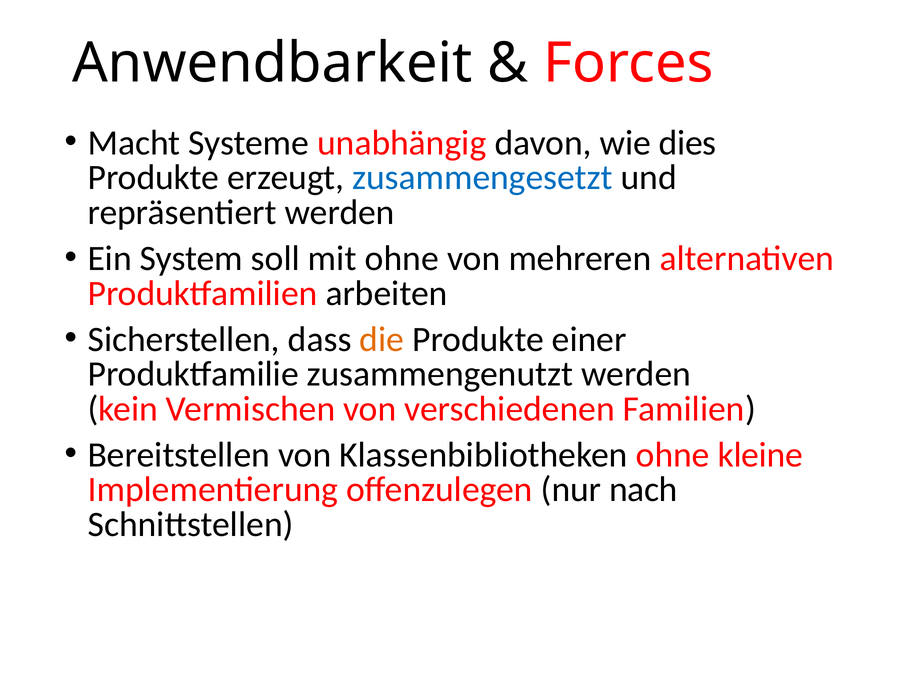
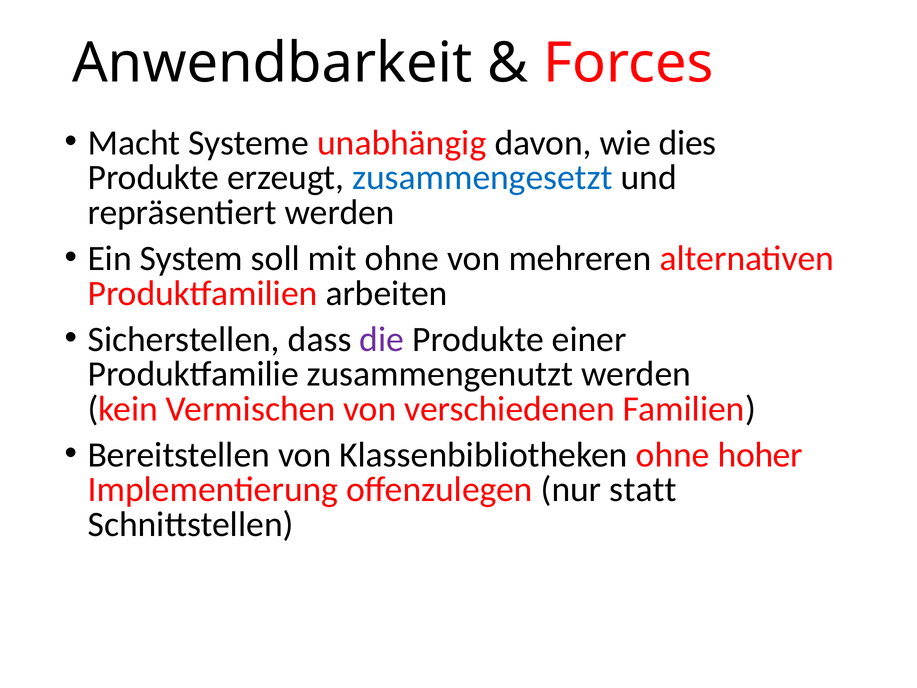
die colour: orange -> purple (382, 339)
kleine: kleine -> hoher (760, 455)
nach: nach -> statt (643, 490)
